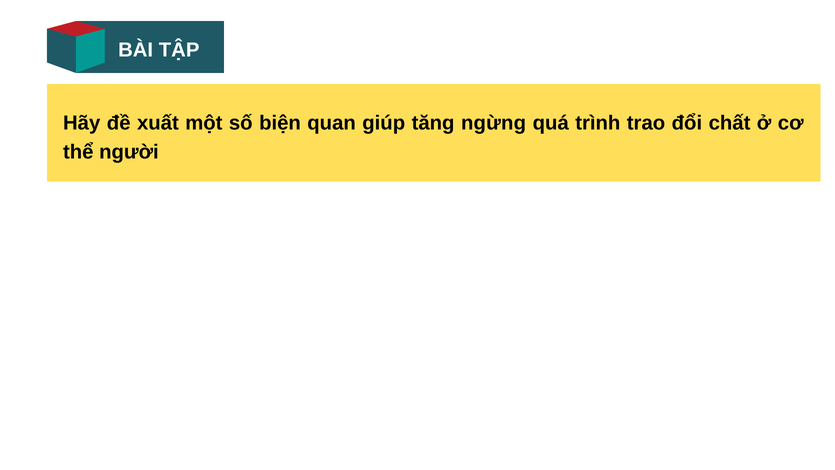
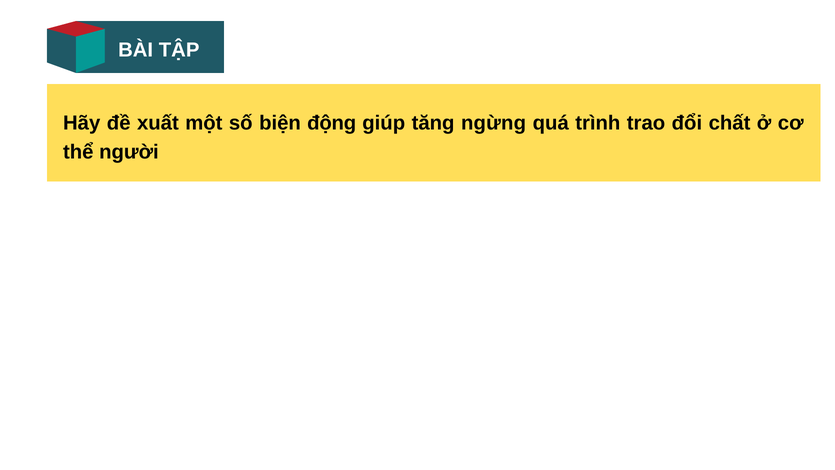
quan: quan -> động (332, 123)
